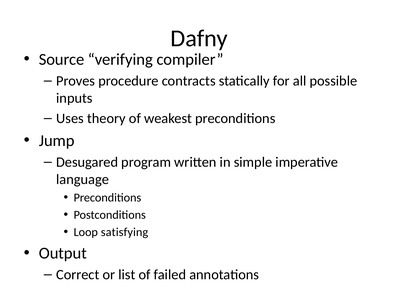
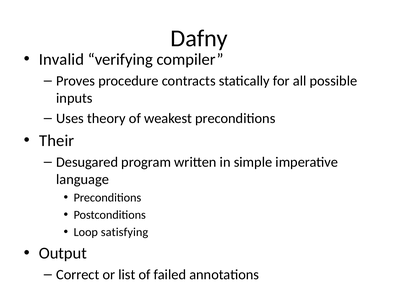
Source: Source -> Invalid (61, 60)
Jump: Jump -> Their (57, 141)
